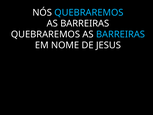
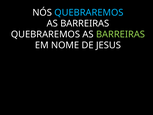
BARREIRAS colour: light blue -> light green (120, 34)
